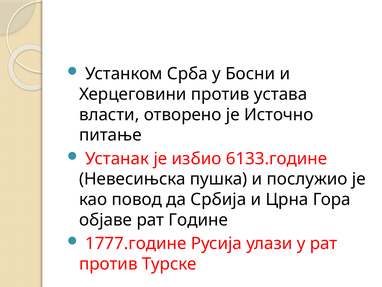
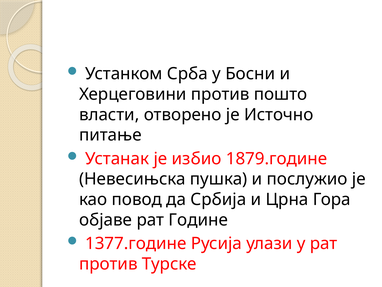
устава: устава -> пошто (281, 94)
6133.године: 6133.године -> 1879.године (276, 158)
1777.године: 1777.године -> 1377.године (136, 243)
